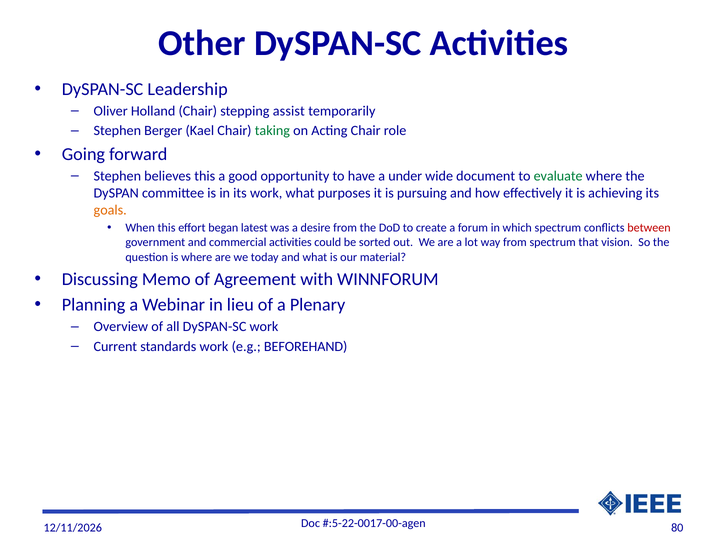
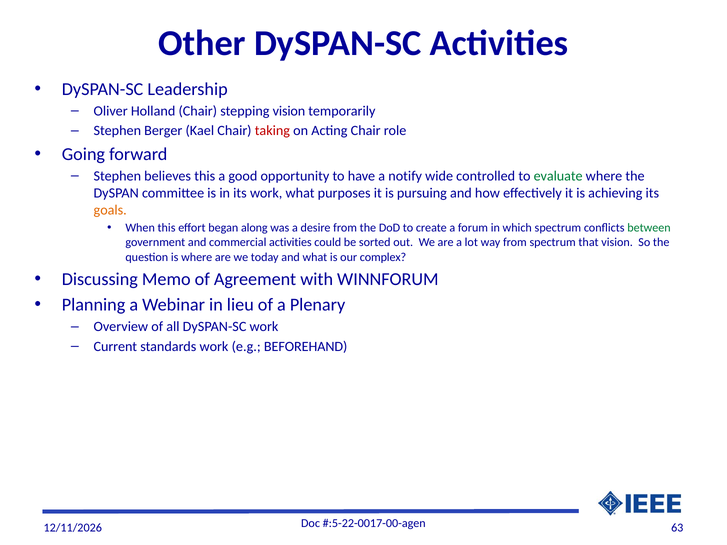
stepping assist: assist -> vision (289, 111)
taking colour: green -> red (272, 131)
under: under -> notify (405, 176)
document: document -> controlled (486, 176)
latest: latest -> along (254, 228)
between colour: red -> green (649, 228)
material: material -> complex (383, 257)
80: 80 -> 63 (677, 528)
